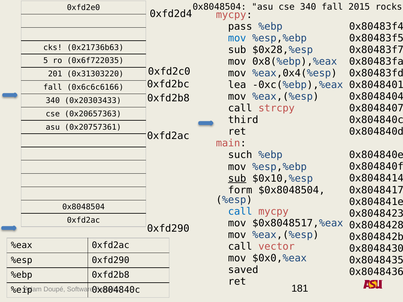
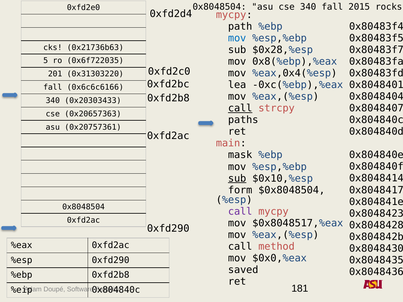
pass: pass -> path (240, 27)
call underline: none -> present (240, 108)
third: third -> paths (243, 120)
such: such -> mask (240, 155)
call colour: blue -> purple (240, 212)
vector: vector -> method (277, 247)
